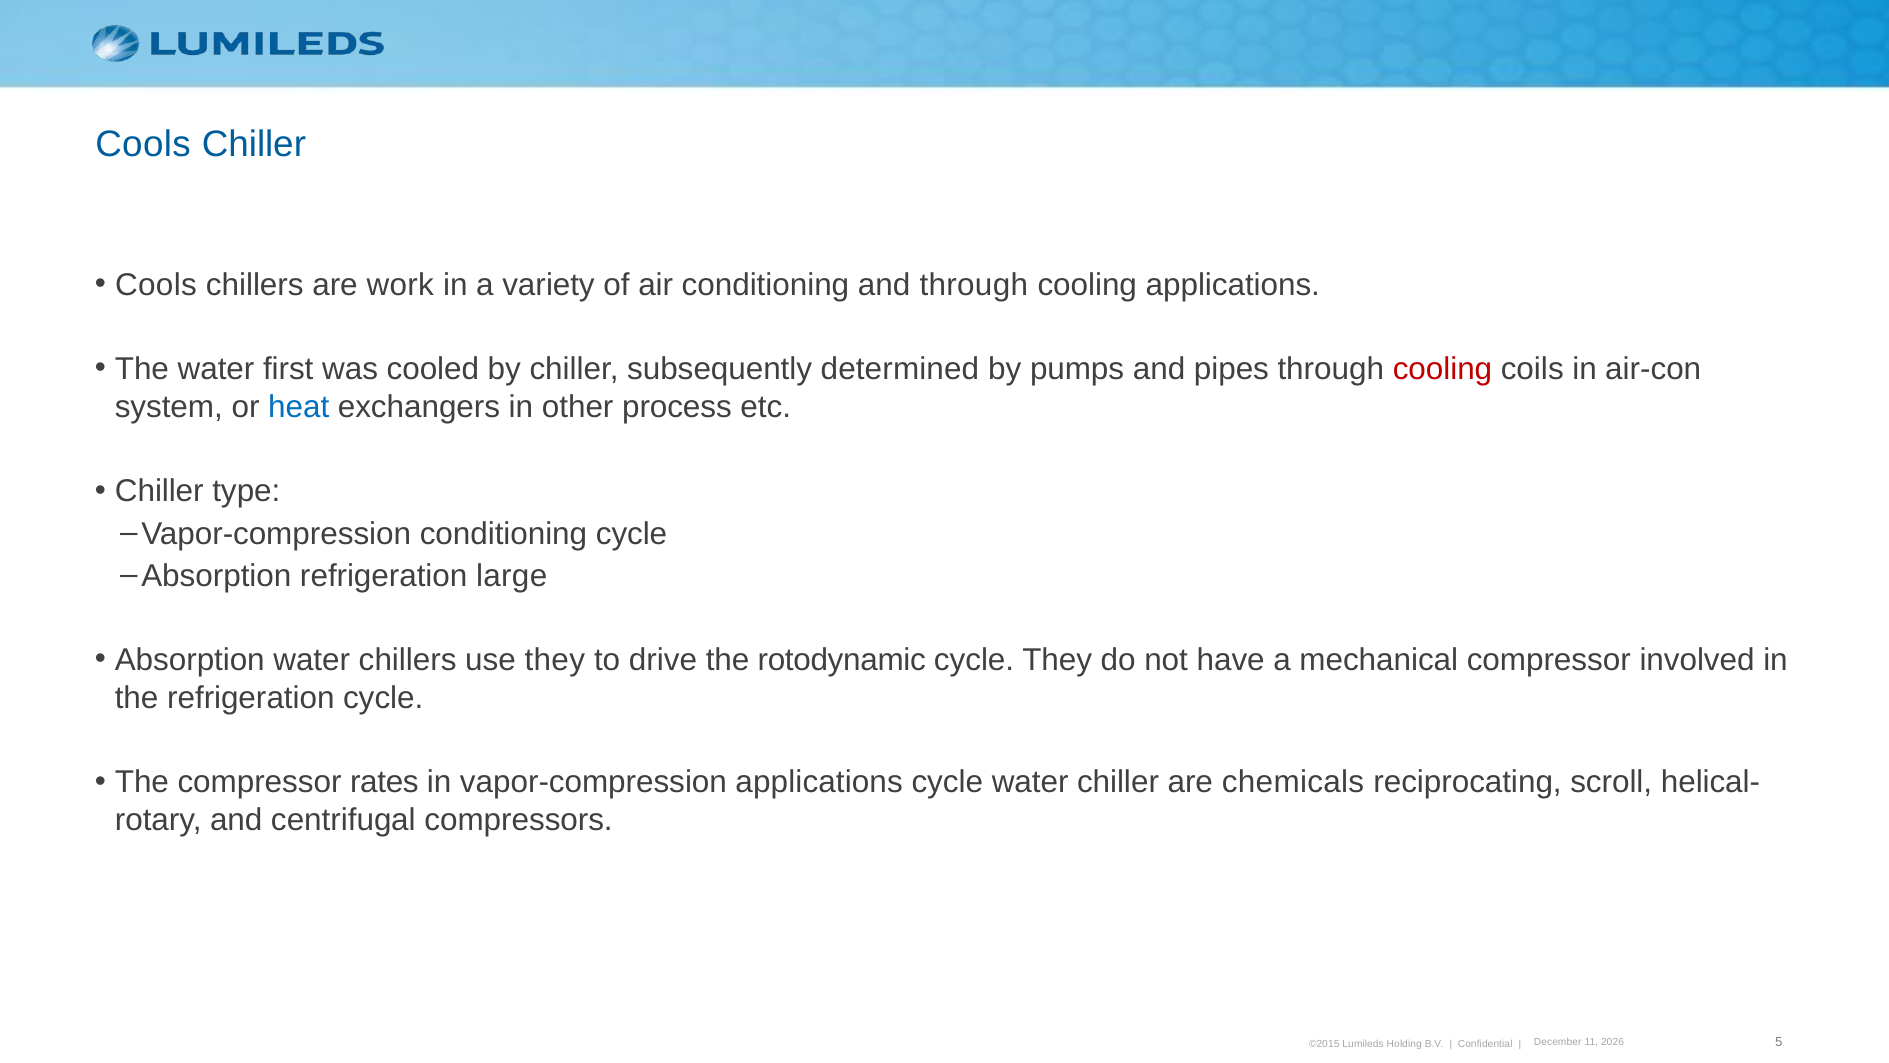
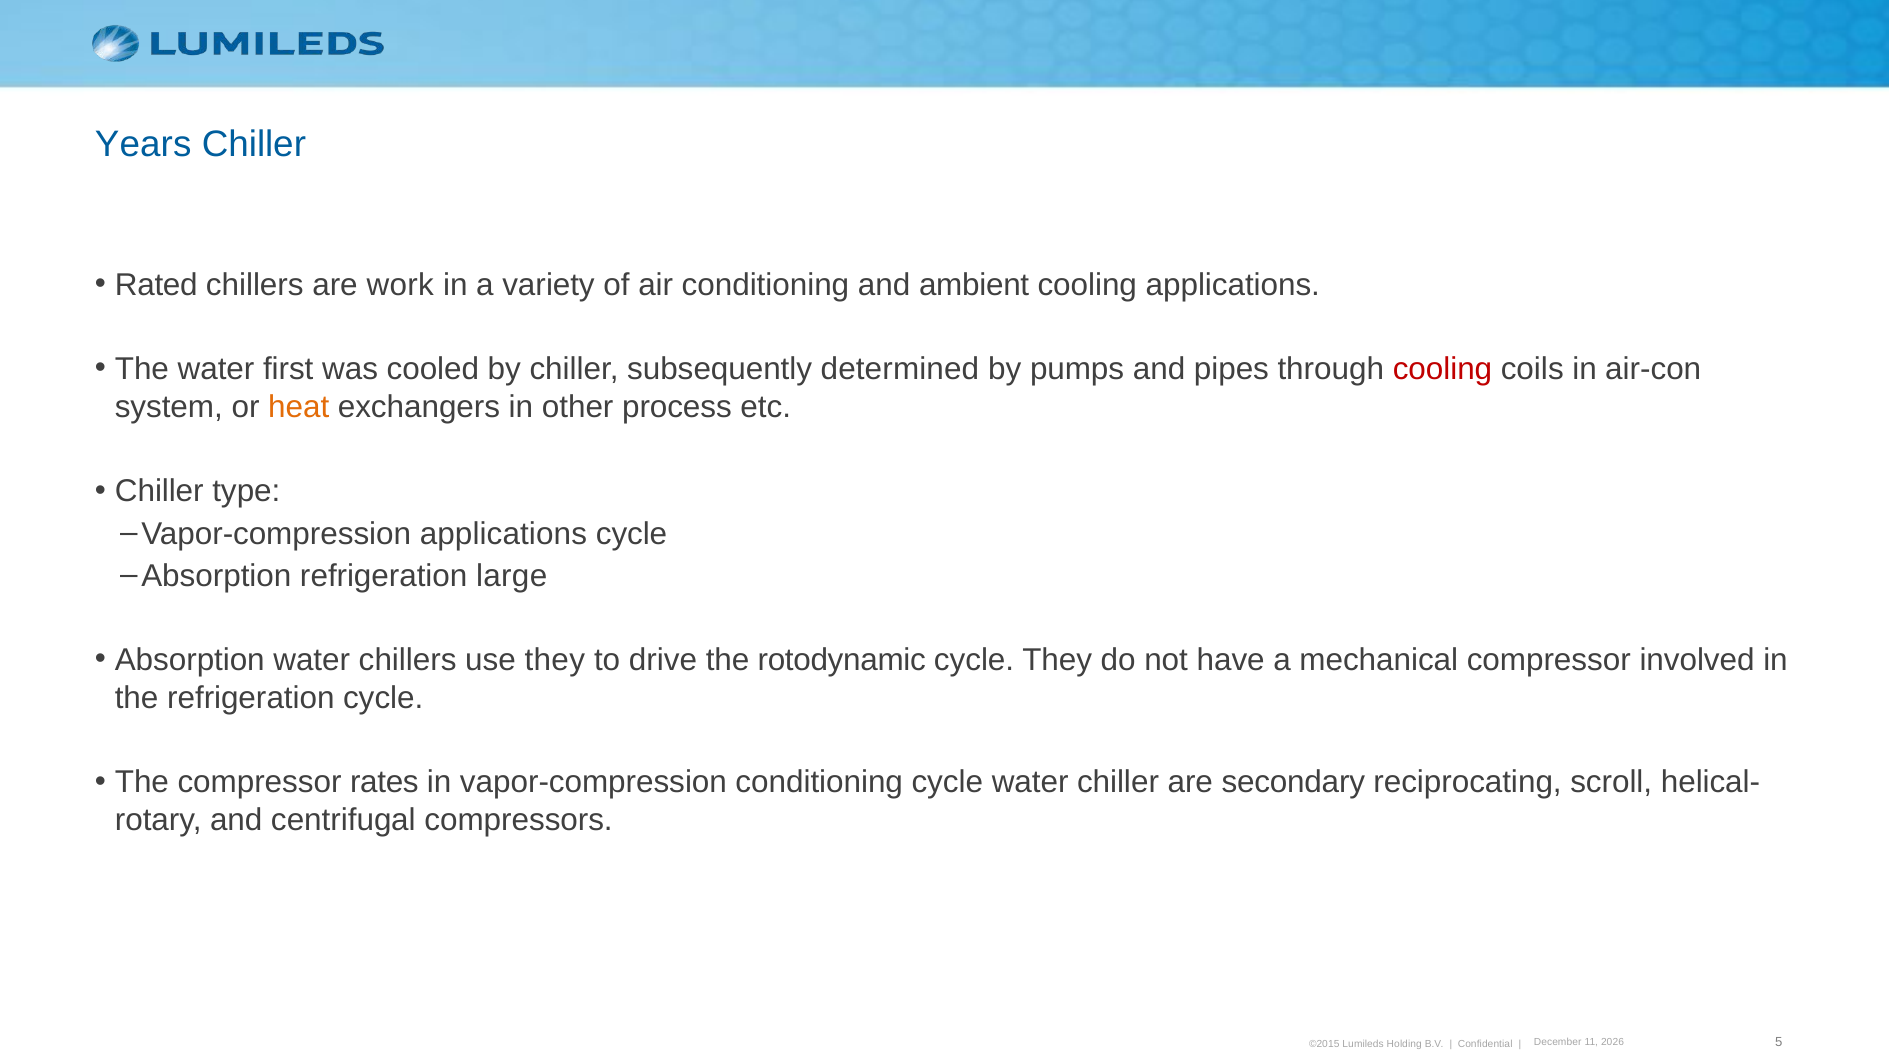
Cools: Cools -> Years (143, 145)
Cools: Cools -> Rated (156, 285)
and through: through -> ambient (974, 285)
heat colour: blue -> orange (299, 407)
Vapor-compression conditioning: conditioning -> applications (503, 534)
vapor-compression applications: applications -> conditioning (819, 782)
chemicals: chemicals -> secondary (1293, 782)
